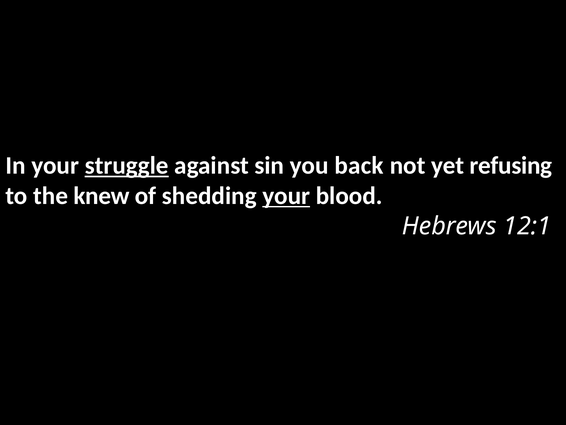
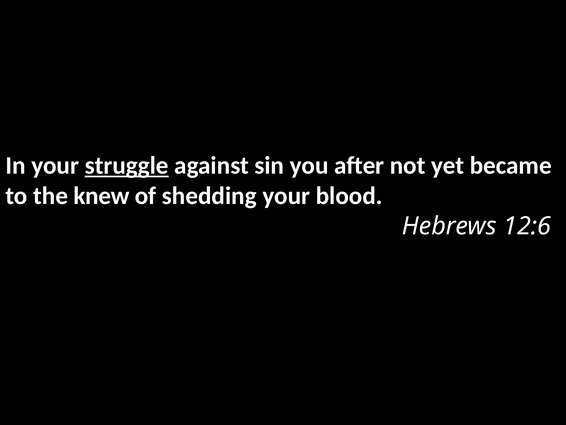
back: back -> after (359, 165)
refusing: refusing -> became (511, 165)
your underline: present -> none (286, 196)
12:1: 12:1 -> 12:6 (527, 226)
